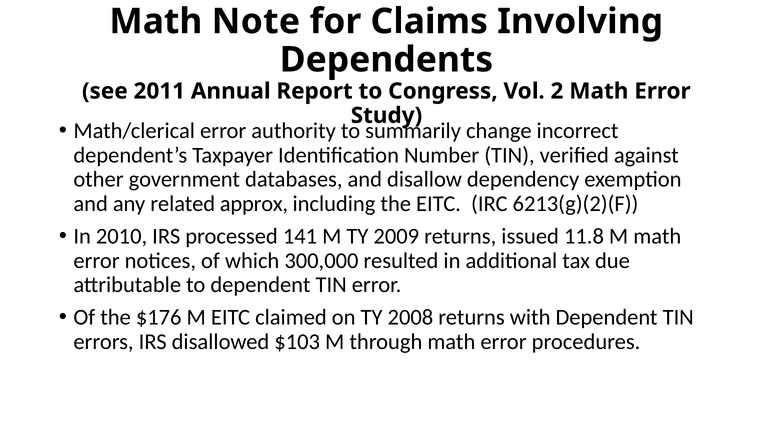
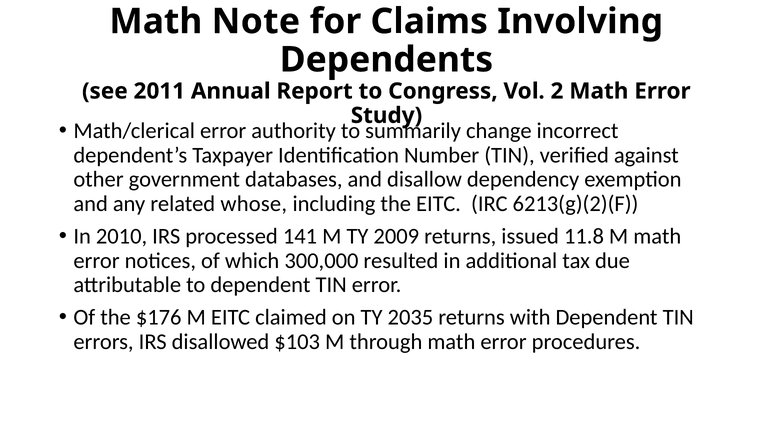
approx: approx -> whose (254, 204)
2008: 2008 -> 2035 (410, 317)
